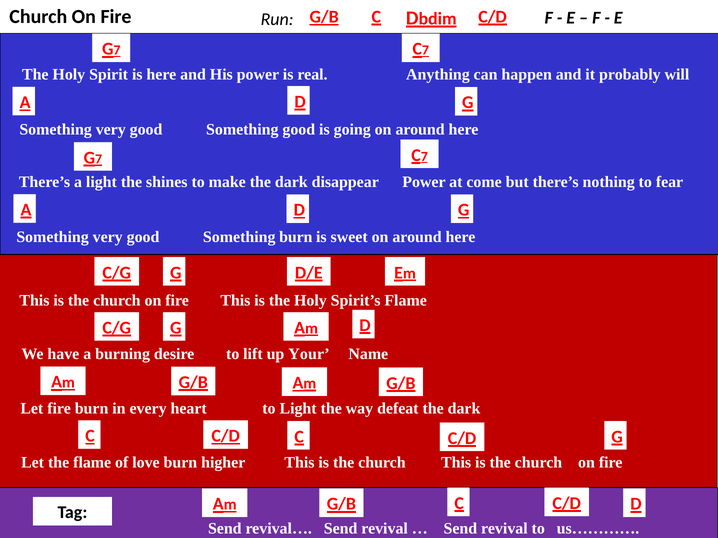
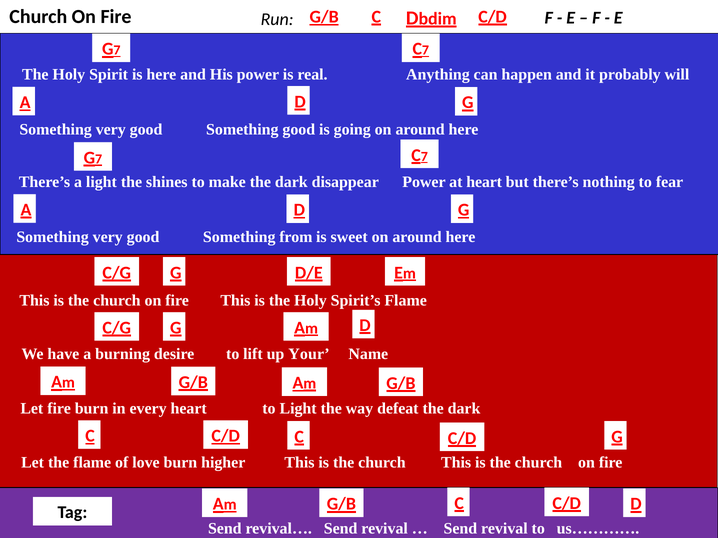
at come: come -> heart (484, 182)
Something burn: burn -> from (296, 237)
